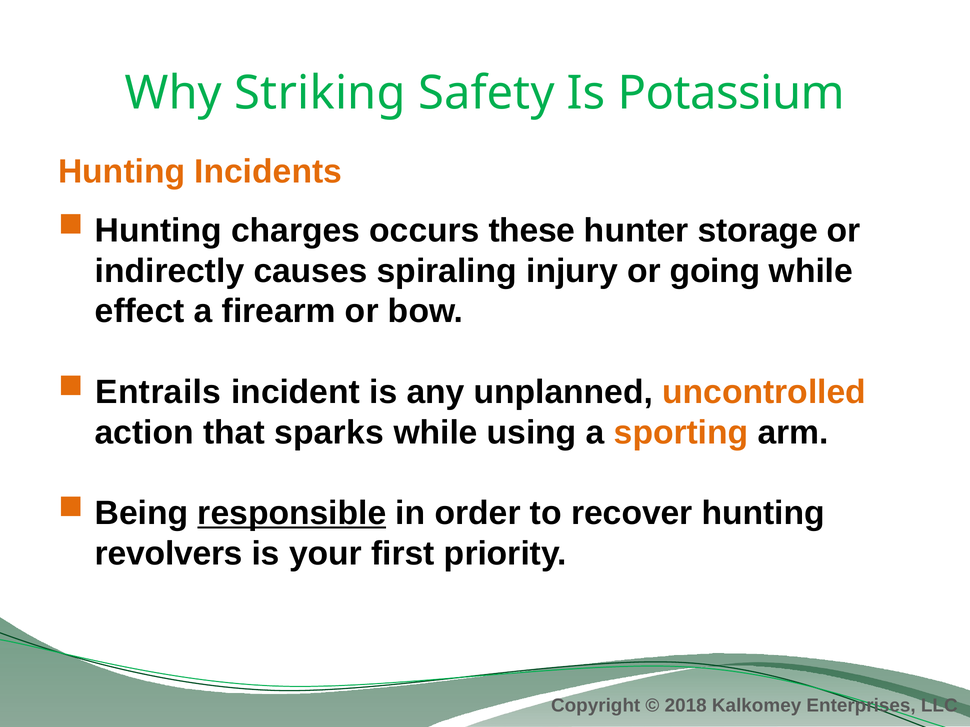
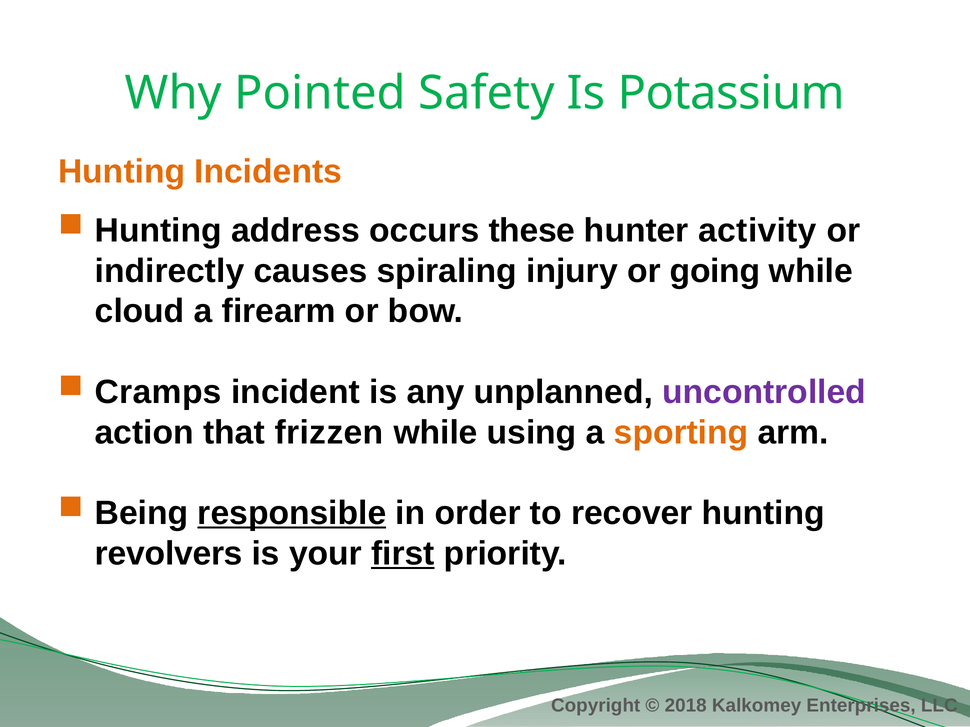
Striking: Striking -> Pointed (320, 93)
charges: charges -> address (296, 231)
storage: storage -> activity (758, 231)
effect: effect -> cloud (140, 312)
Entrails: Entrails -> Cramps (158, 392)
uncontrolled colour: orange -> purple (764, 392)
sparks: sparks -> frizzen (329, 433)
first underline: none -> present (403, 554)
